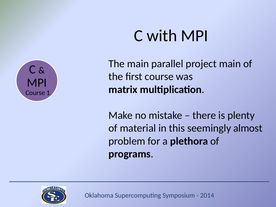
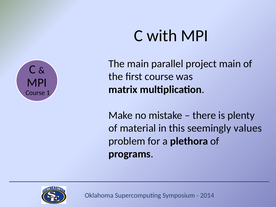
almost: almost -> values (248, 128)
